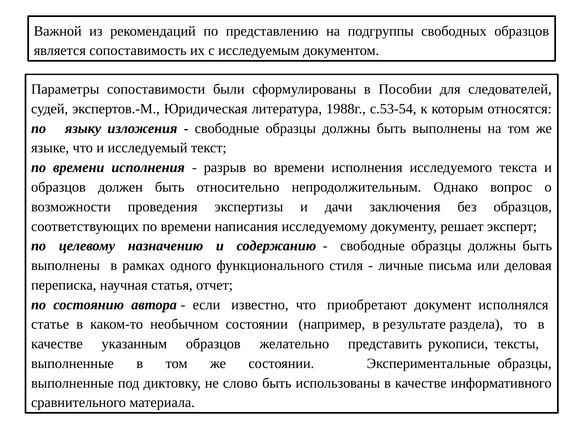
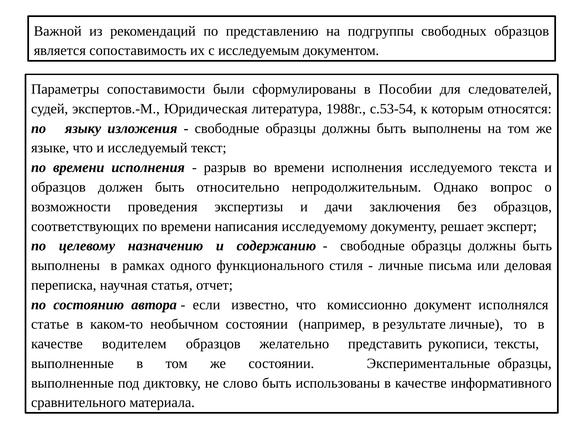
приобретают: приобретают -> комиссионно (367, 305)
результате раздела: раздела -> личные (476, 324)
указанным: указанным -> водителем (134, 344)
